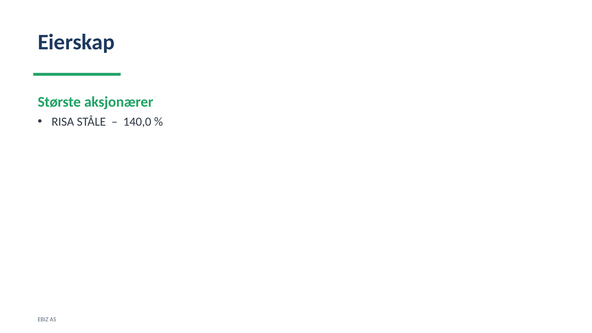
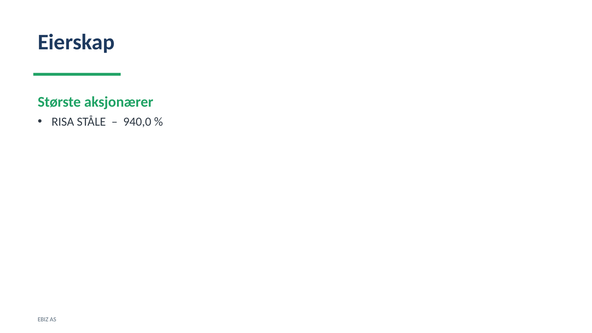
140,0: 140,0 -> 940,0 (137, 122)
